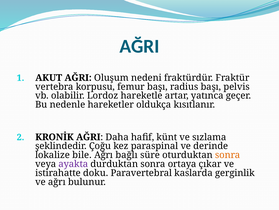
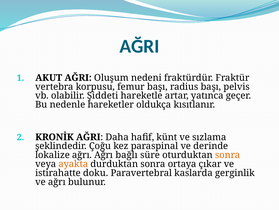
Lordoz: Lordoz -> Şiddeti (103, 95)
lokalize bile: bile -> ağrı (82, 154)
ayakta colour: purple -> orange (73, 163)
